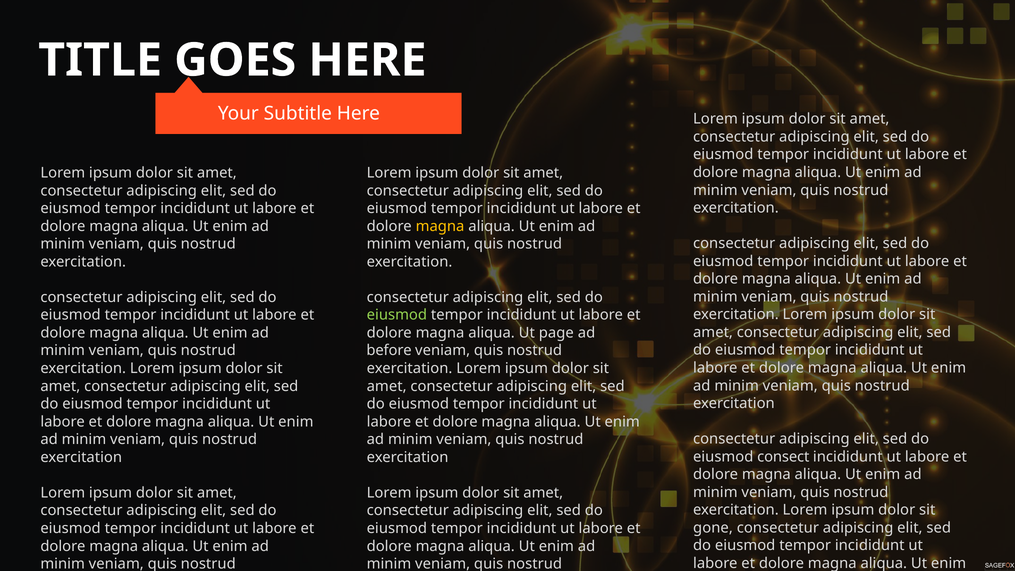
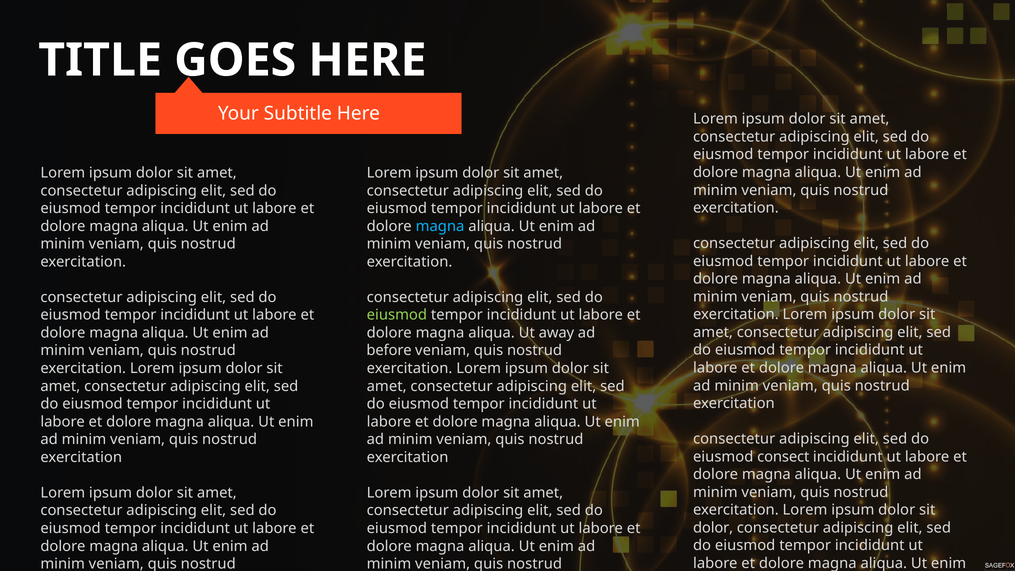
magna colour: yellow -> light blue (440, 226)
page: page -> away (556, 333)
gone: gone -> dolor (713, 528)
